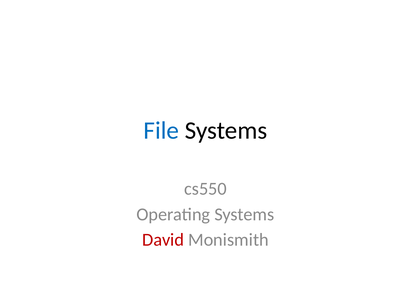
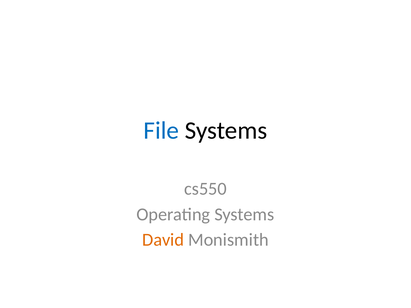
David colour: red -> orange (163, 240)
